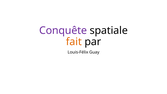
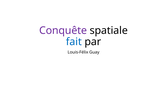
fait colour: orange -> blue (74, 42)
